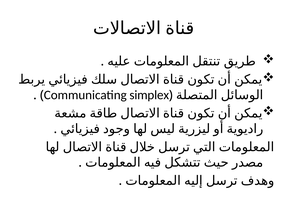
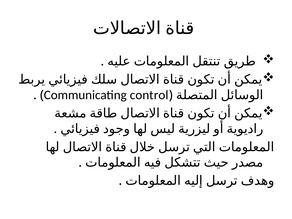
simplex: simplex -> control (149, 95)
